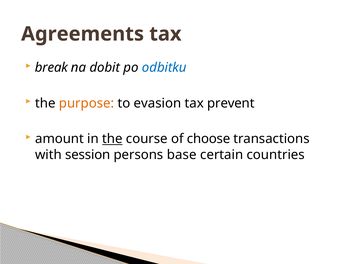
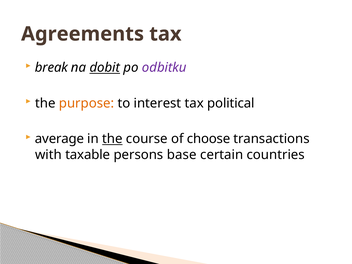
dobit underline: none -> present (105, 68)
odbitku colour: blue -> purple (164, 68)
evasion: evasion -> interest (157, 103)
prevent: prevent -> political (231, 103)
amount: amount -> average (60, 139)
session: session -> taxable (88, 155)
